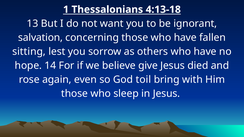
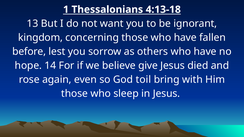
salvation: salvation -> kingdom (40, 38)
sitting: sitting -> before (29, 52)
